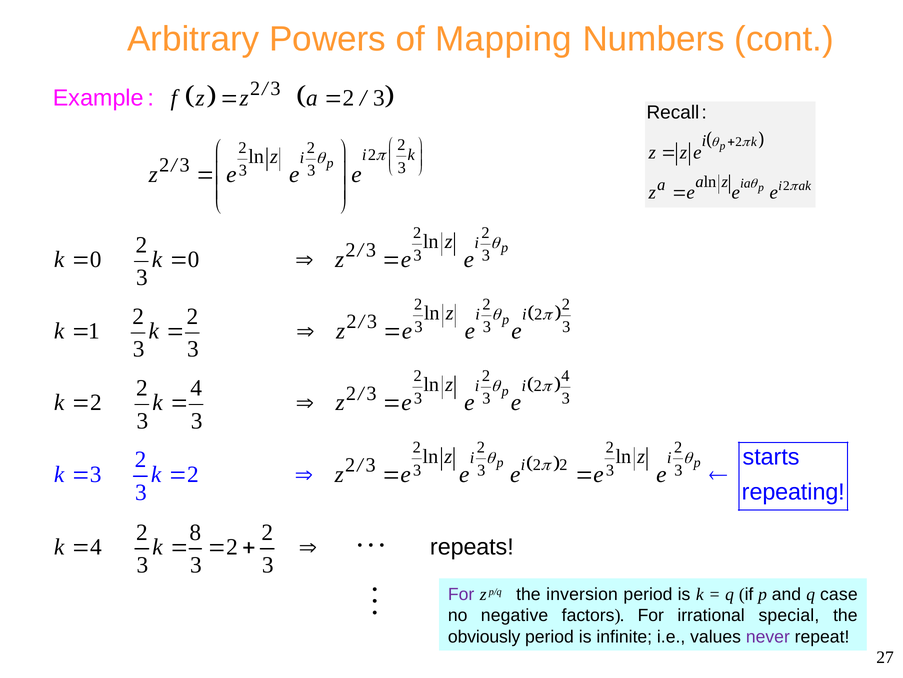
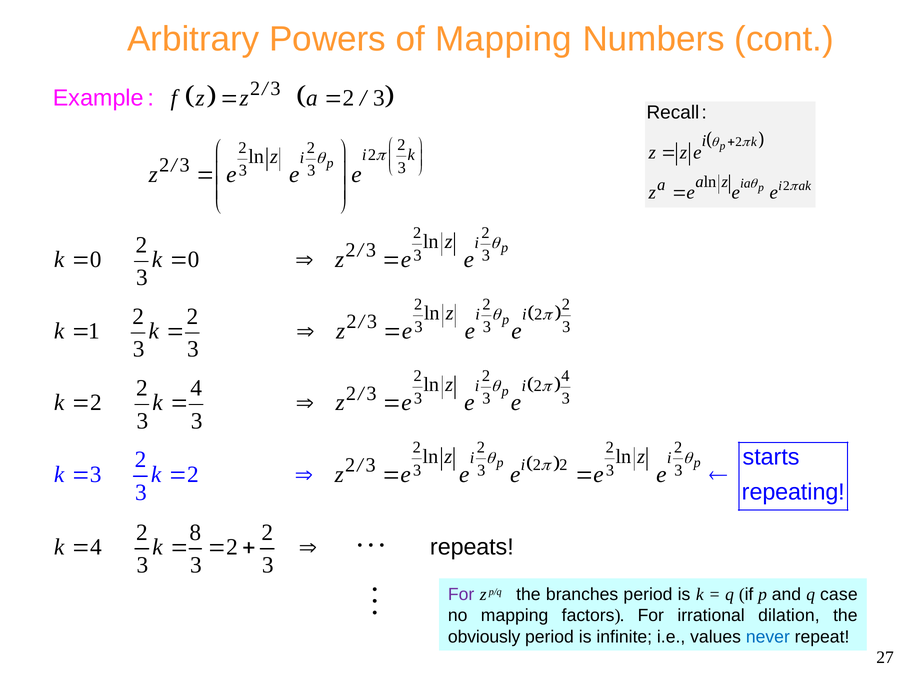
inversion: inversion -> branches (582, 594)
no negative: negative -> mapping (515, 615)
special: special -> dilation (789, 615)
never colour: purple -> blue (768, 636)
